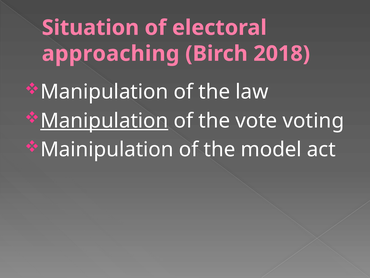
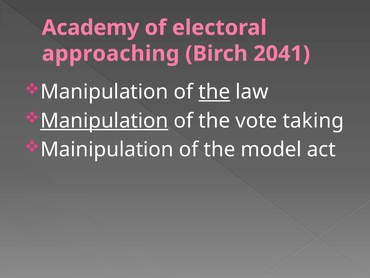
Situation: Situation -> Academy (91, 28)
2018: 2018 -> 2041 (282, 54)
the underline: none -> present (214, 92)
voting: voting -> taking (313, 121)
